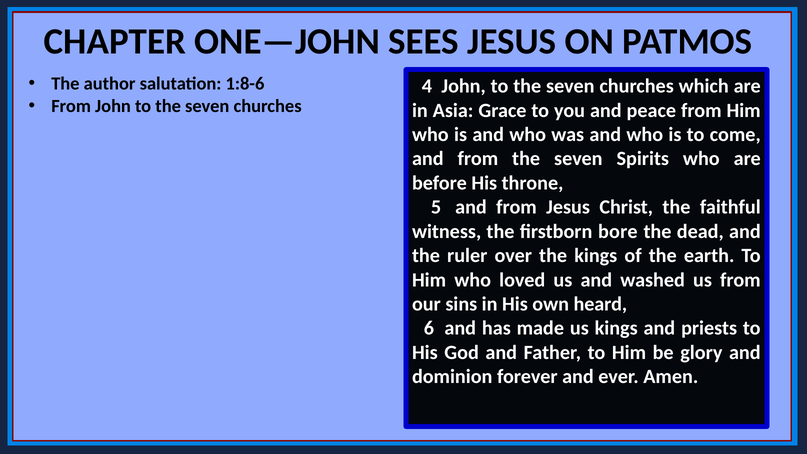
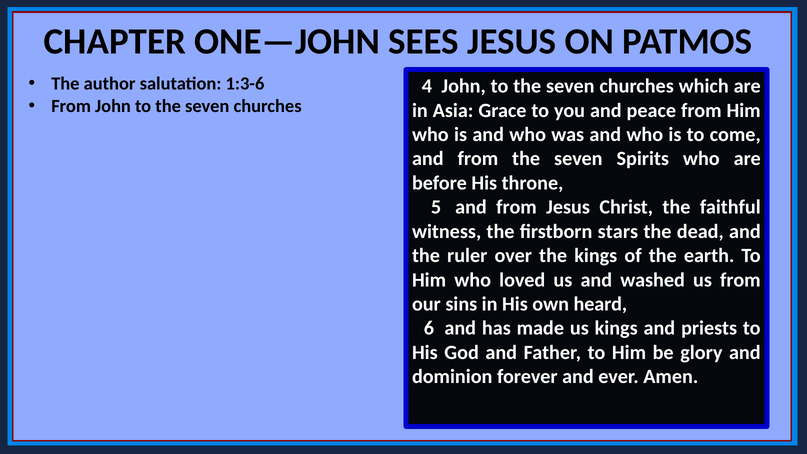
1:8-6: 1:8-6 -> 1:3-6 (245, 84)
bore: bore -> stars (618, 231)
